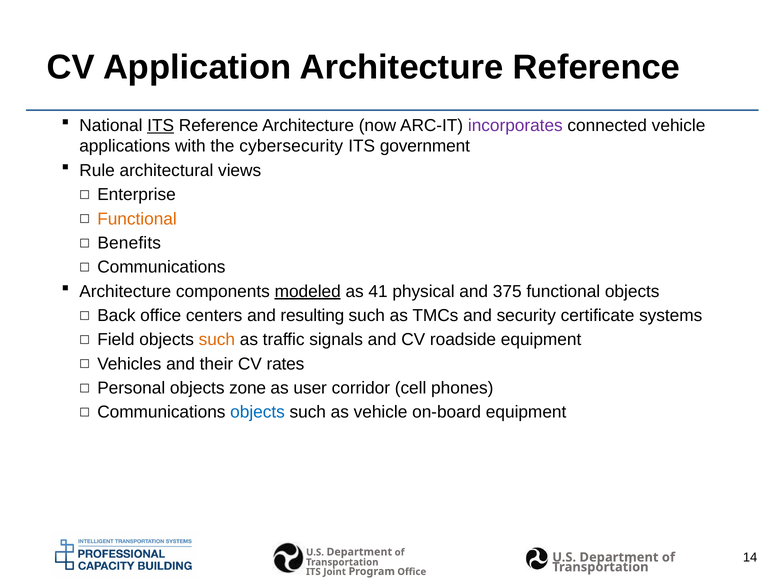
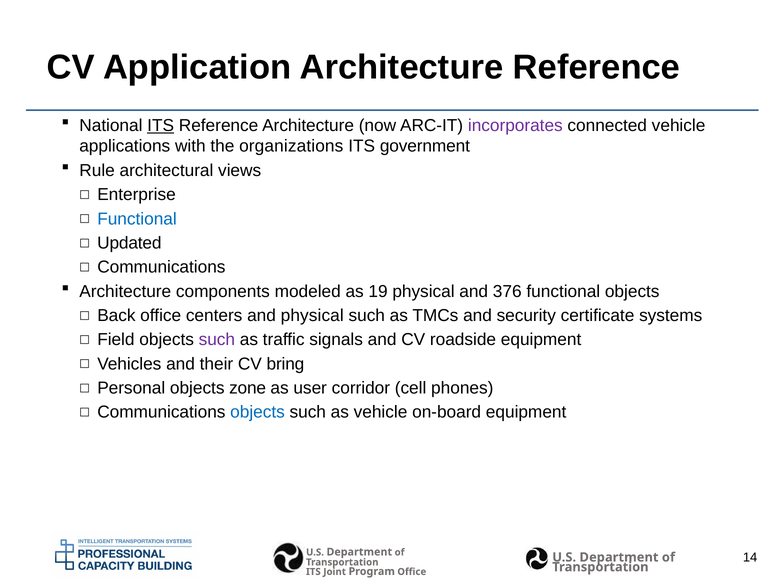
cybersecurity: cybersecurity -> organizations (291, 146)
Functional colour: orange -> blue (137, 219)
Benefits: Benefits -> Updated (129, 243)
modeled underline: present -> none (308, 292)
41: 41 -> 19 (378, 292)
375: 375 -> 376 (507, 292)
and resulting: resulting -> physical (312, 316)
such colour: orange -> purple (217, 340)
rates: rates -> bring (285, 364)
